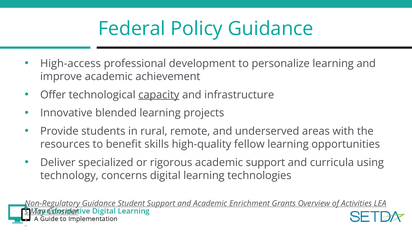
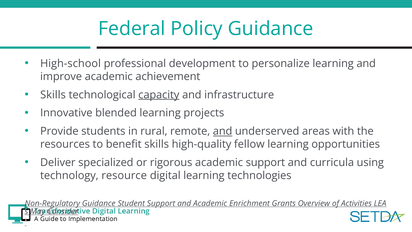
High-access: High-access -> High-school (71, 63)
Offer: Offer -> Skills (53, 95)
and underline: none -> present (223, 131)
concerns: concerns -> resource (124, 175)
